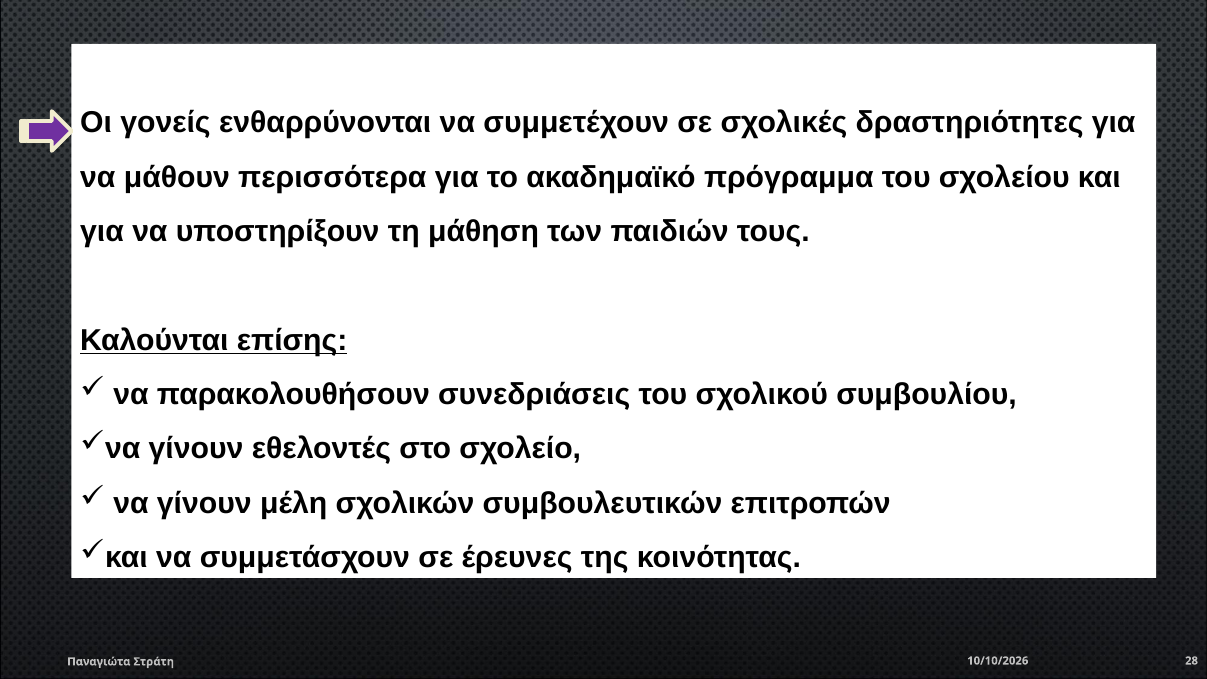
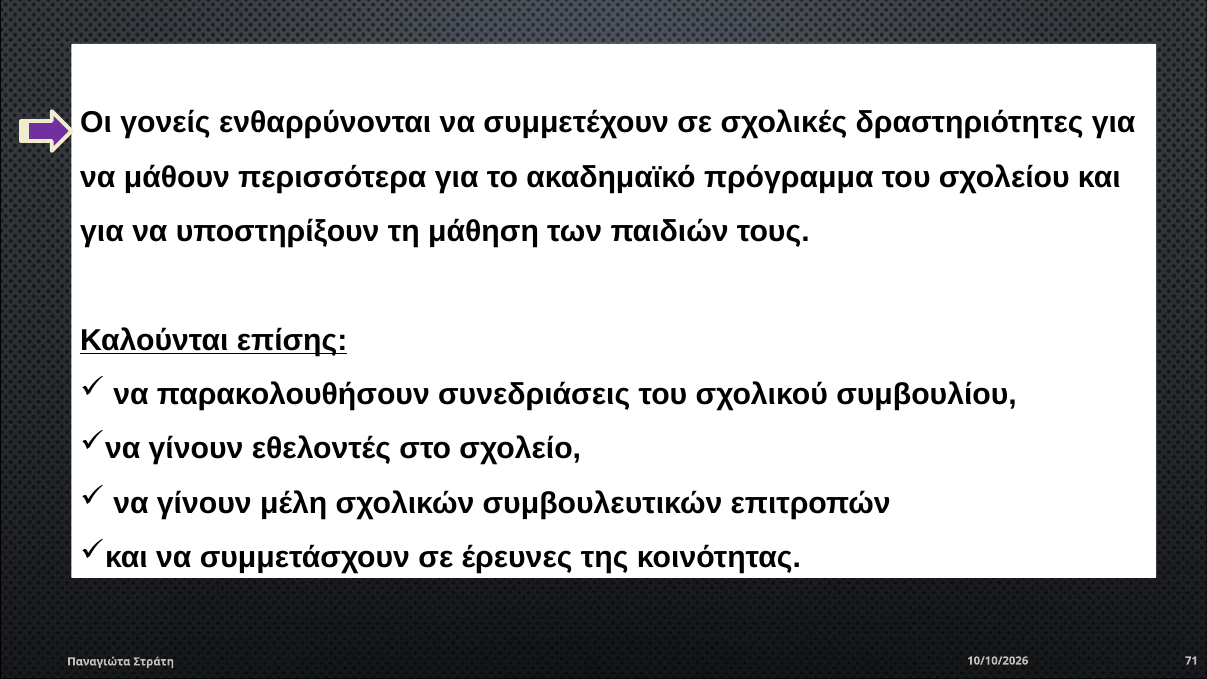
28: 28 -> 71 (1192, 661)
